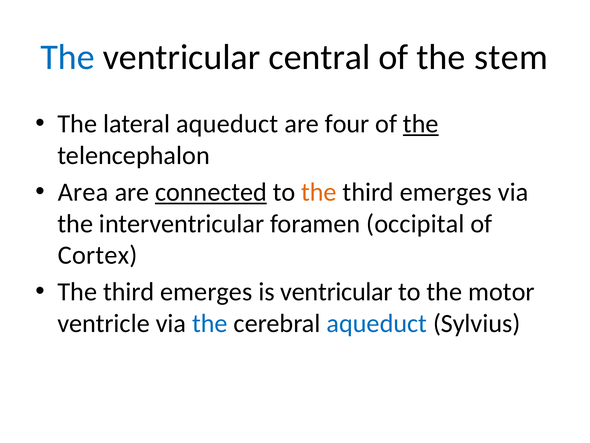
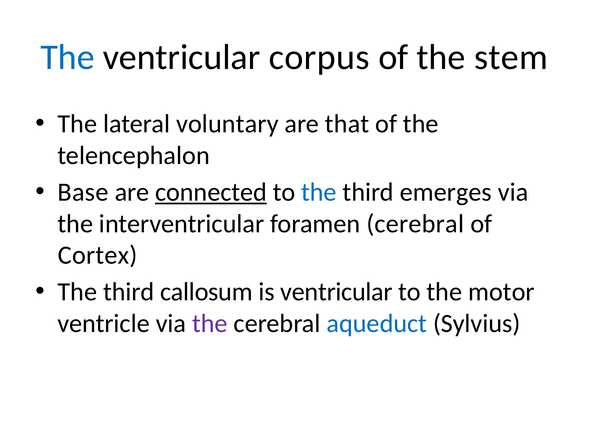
central: central -> corpus (319, 57)
lateral aqueduct: aqueduct -> voluntary (227, 124)
four: four -> that (347, 124)
the underline: present -> none (421, 124)
Area: Area -> Base (83, 192)
the colour: orange -> blue (319, 192)
foramen occipital: occipital -> cerebral (415, 223)
emerges: emerges -> callosum (206, 292)
the colour: blue -> purple (210, 323)
